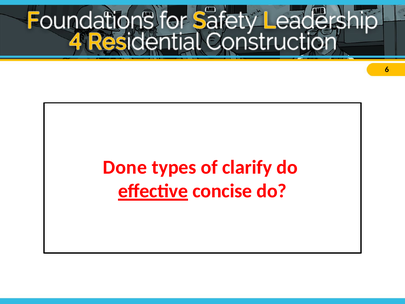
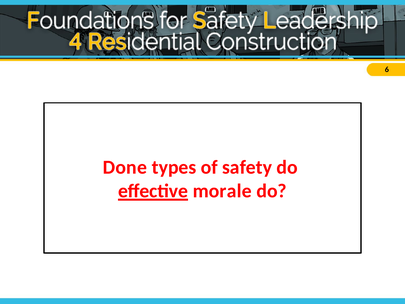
clarify: clarify -> safety (247, 167)
concise: concise -> morale (222, 191)
